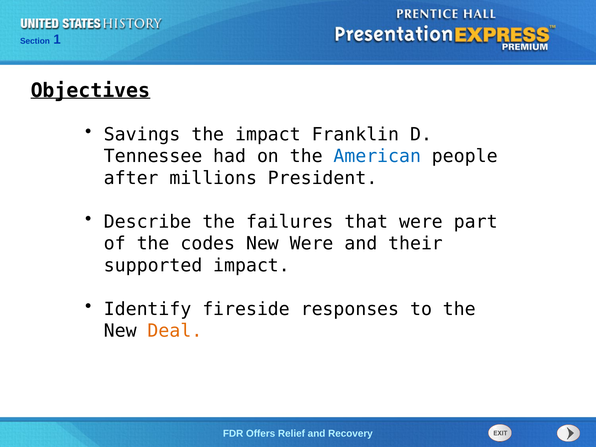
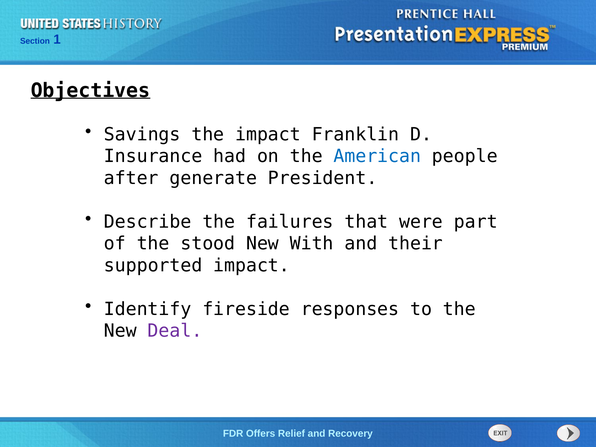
Tennessee: Tennessee -> Insurance (153, 156)
millions: millions -> generate (213, 178)
codes: codes -> stood (208, 244)
New Were: Were -> With (312, 244)
Deal colour: orange -> purple (175, 331)
